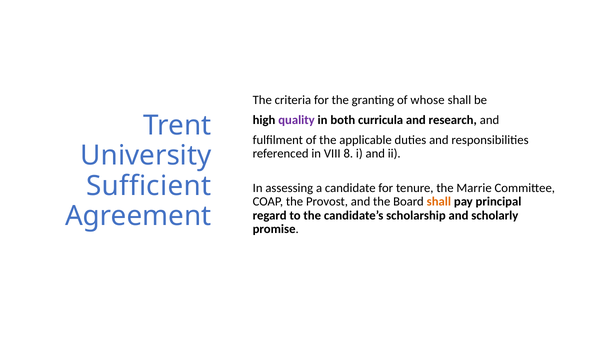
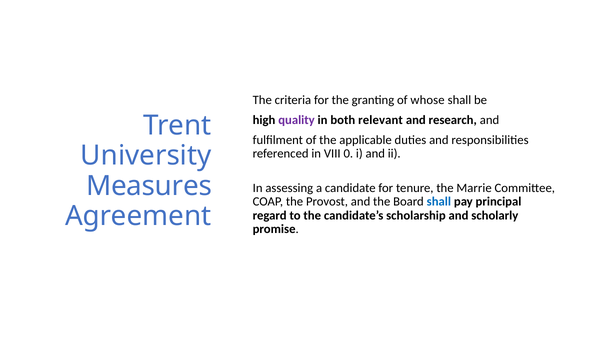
curricula: curricula -> relevant (380, 120)
8: 8 -> 0 (348, 154)
Sufficient: Sufficient -> Measures (149, 186)
shall colour: orange -> blue (439, 202)
